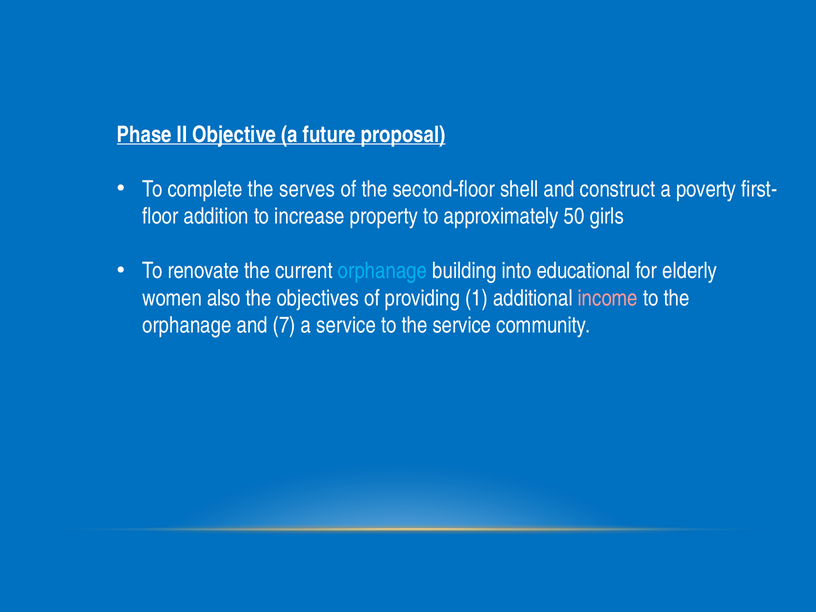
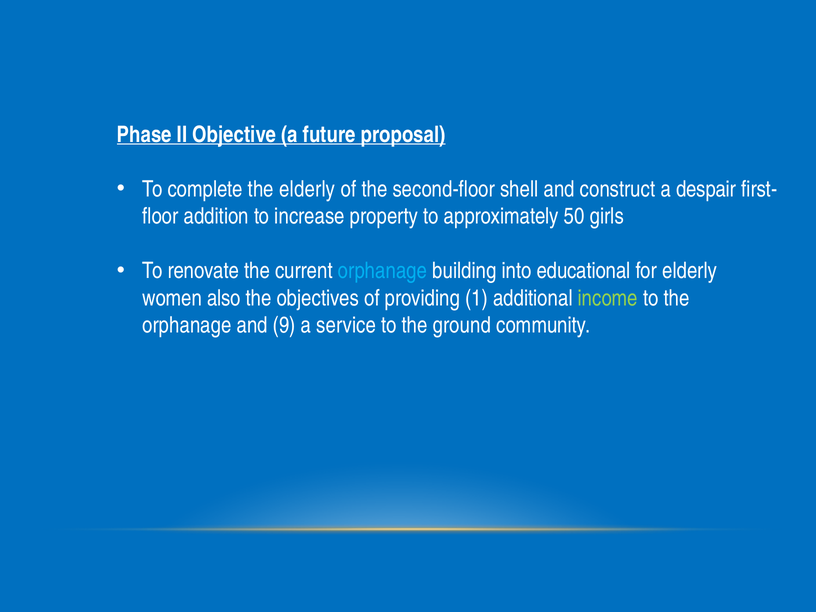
the serves: serves -> elderly (307, 189)
poverty: poverty -> despair (706, 189)
income colour: pink -> light green (608, 298)
7: 7 -> 9 (284, 325)
the service: service -> ground (462, 325)
